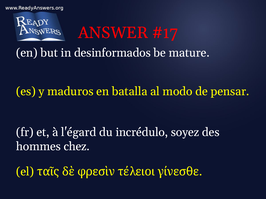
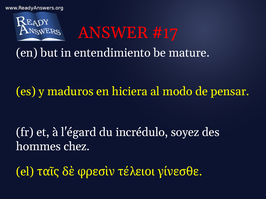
desinformados: desinformados -> entendimiento (112, 53)
batalla: batalla -> hiciera (130, 92)
